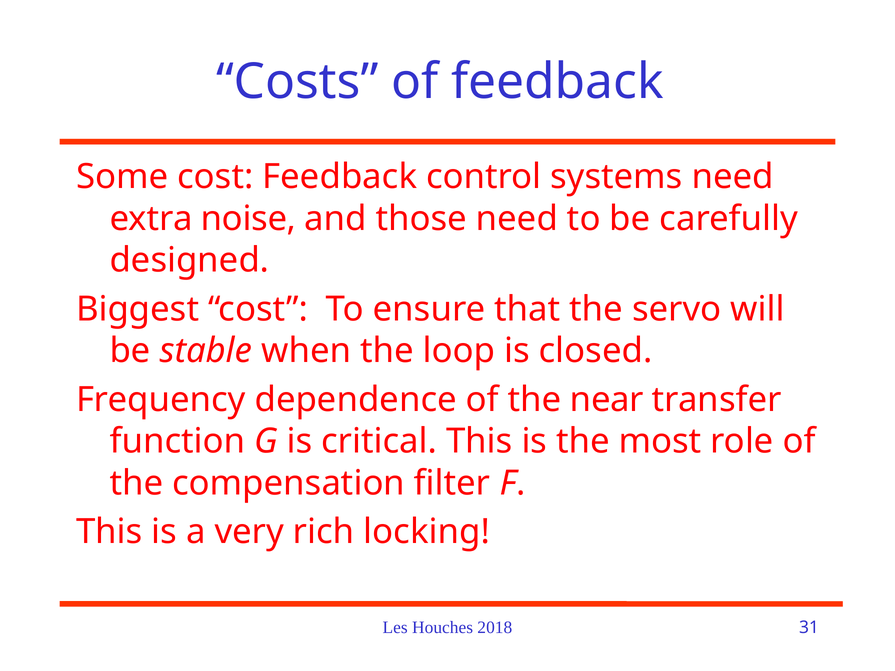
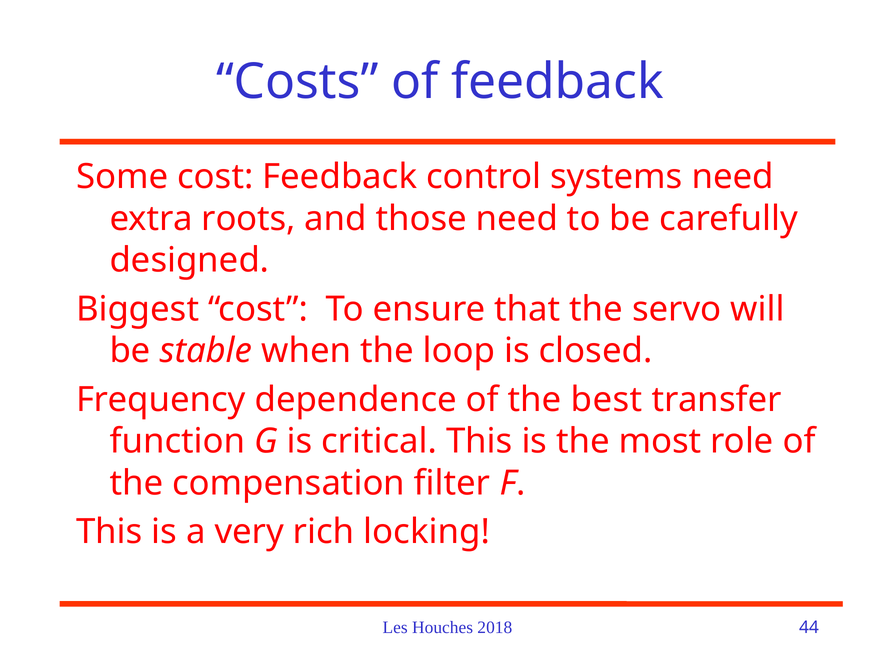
noise: noise -> roots (248, 219)
near: near -> best (607, 400)
31: 31 -> 44 (809, 628)
